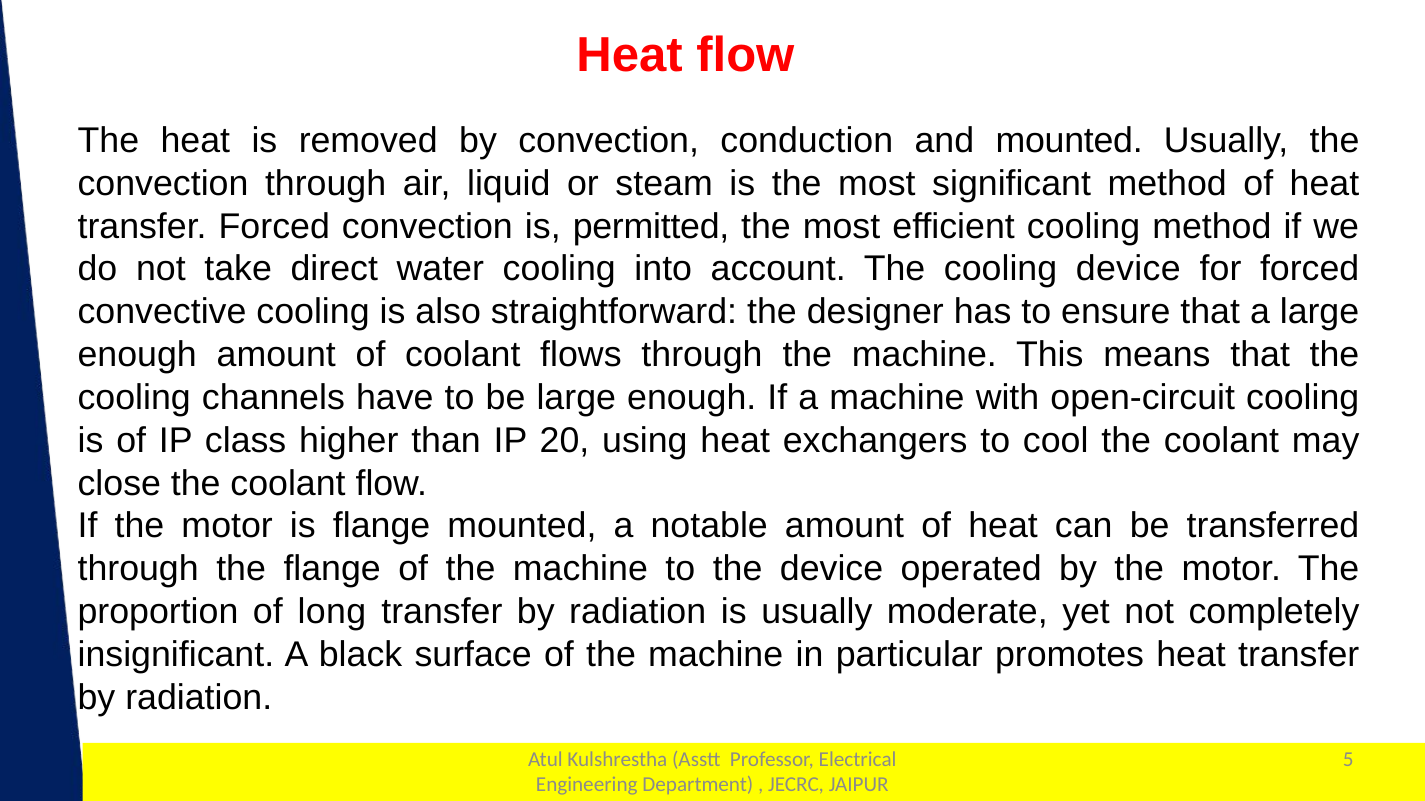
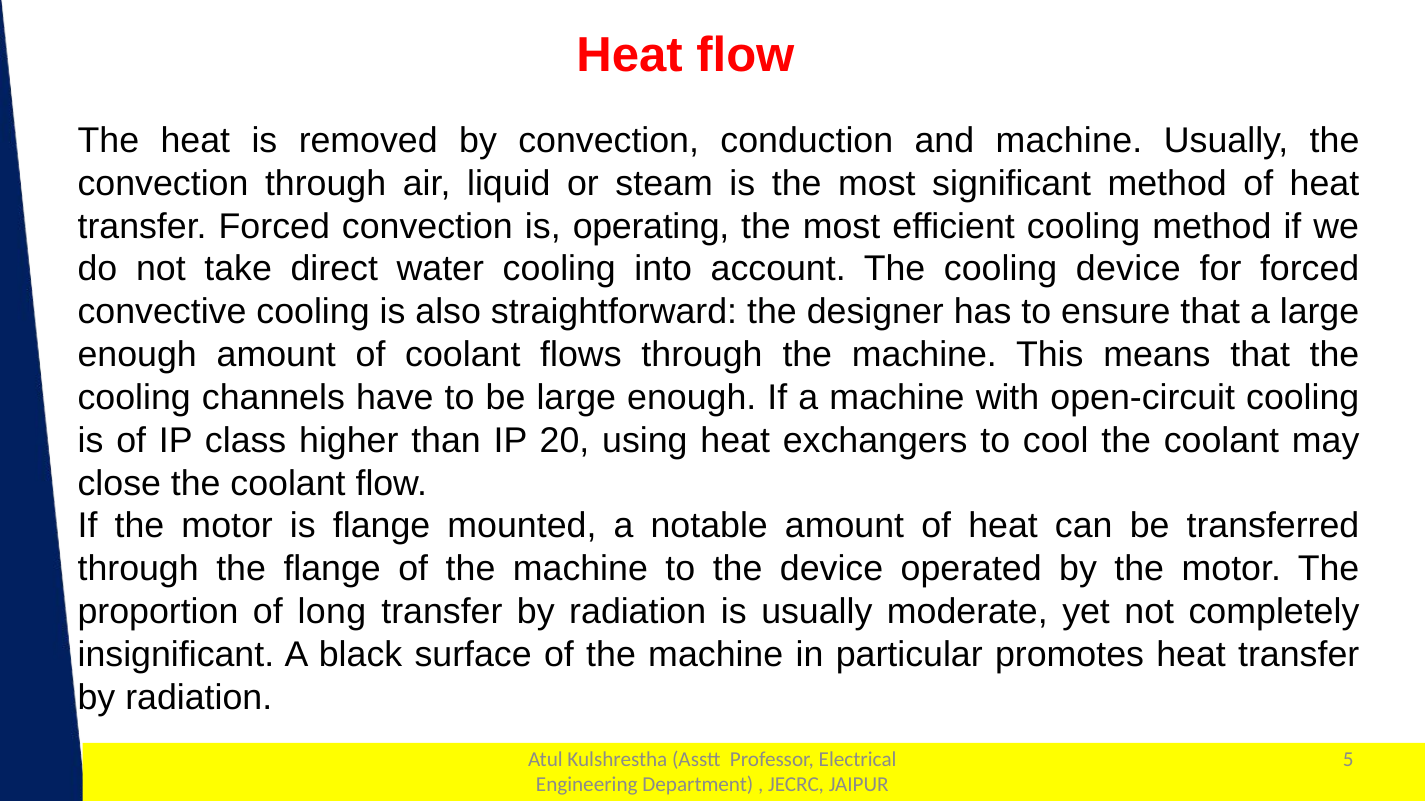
and mounted: mounted -> machine (1069, 141)
permitted: permitted -> operating (651, 226)
